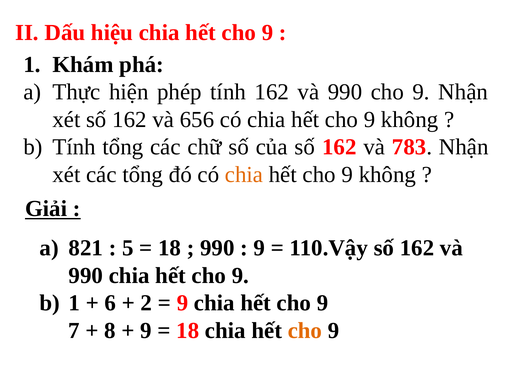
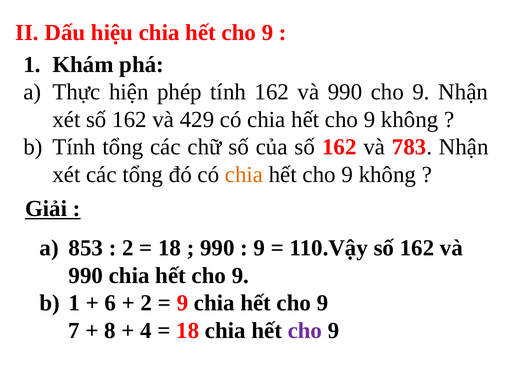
656: 656 -> 429 (197, 120)
821: 821 -> 853 (86, 248)
5: 5 -> 2 (128, 248)
9: 9 -> 4 (146, 331)
cho colour: orange -> purple (305, 331)
